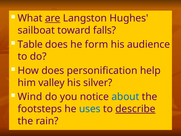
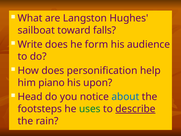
are underline: present -> none (53, 18)
Table: Table -> Write (30, 44)
valley: valley -> piano (52, 83)
silver: silver -> upon (98, 83)
Wind: Wind -> Head (30, 97)
uses colour: blue -> green (90, 109)
